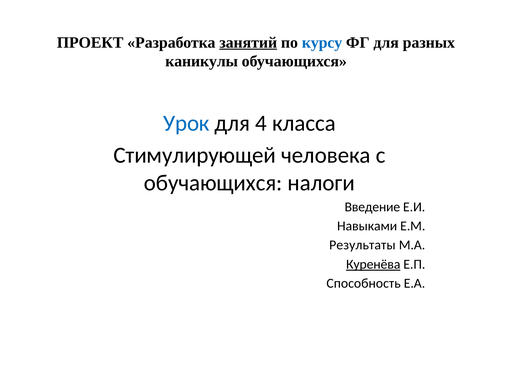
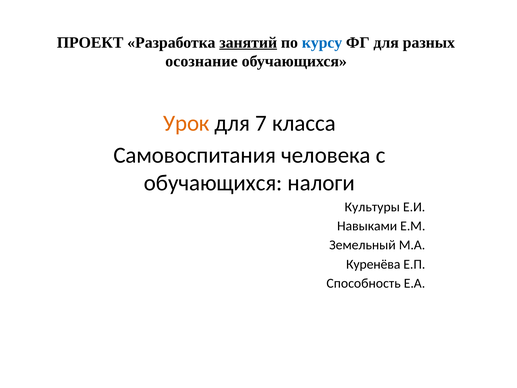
каникулы: каникулы -> осознание (201, 61)
Урок colour: blue -> orange (186, 123)
4: 4 -> 7 (261, 123)
Стимулирующей: Стимулирующей -> Самовоспитания (195, 155)
Введение: Введение -> Культуры (372, 207)
Результаты: Результаты -> Земельный (362, 245)
Куренёва underline: present -> none (373, 264)
